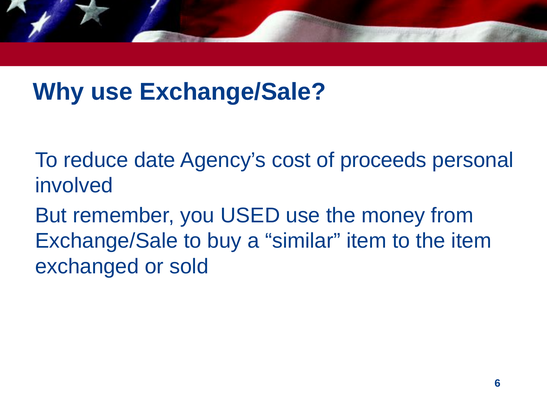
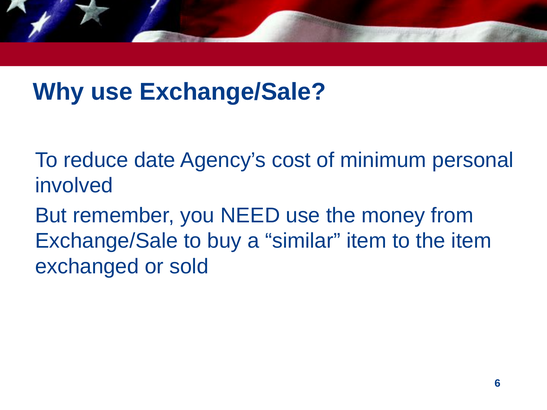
proceeds: proceeds -> minimum (383, 160)
USED: USED -> NEED (250, 216)
